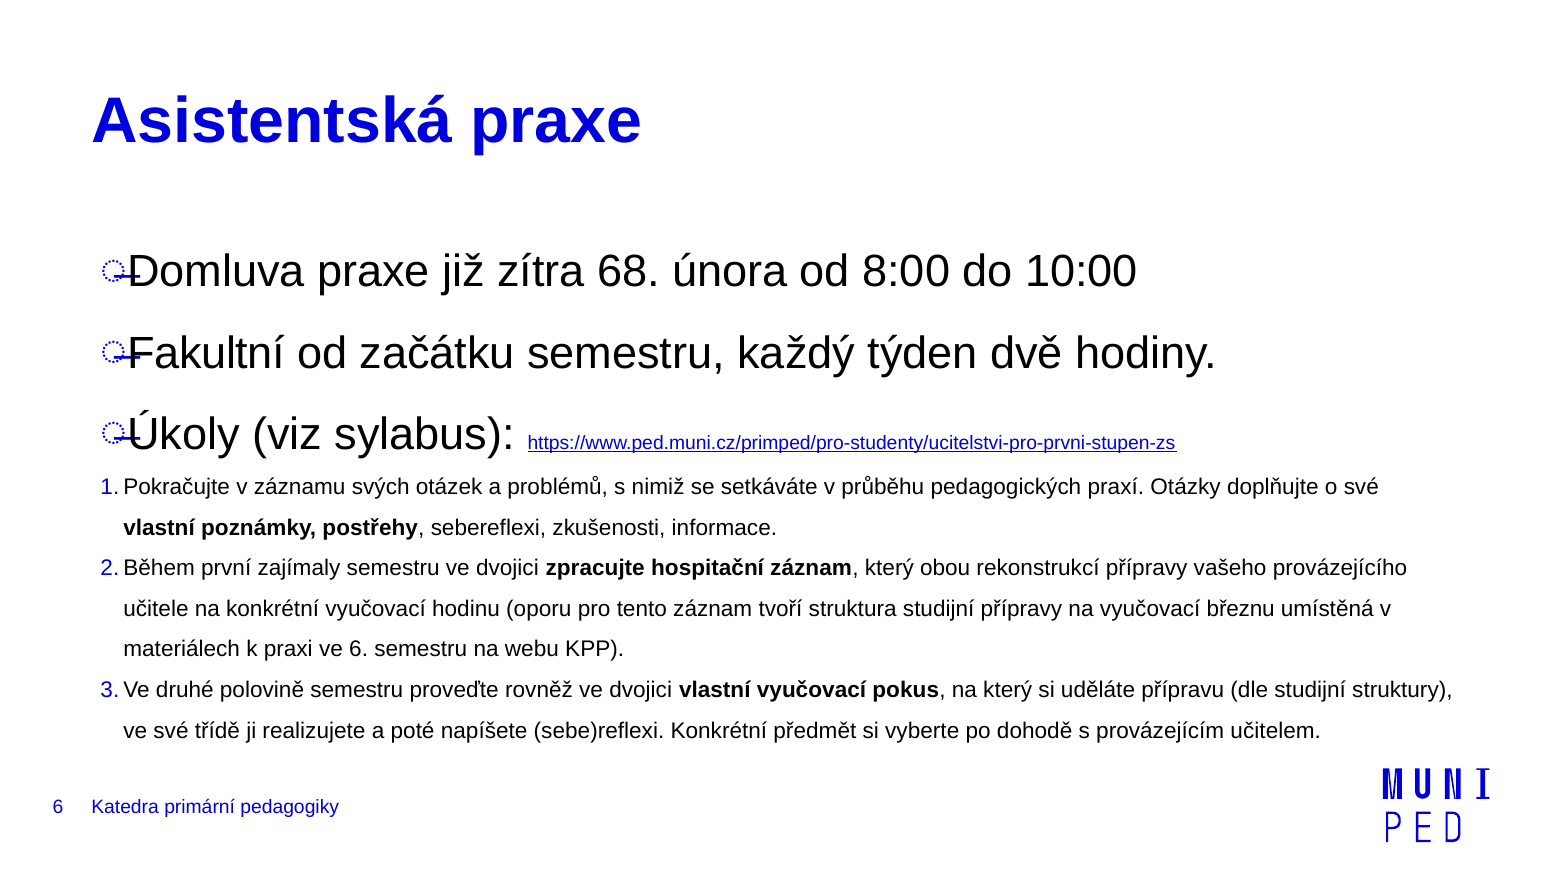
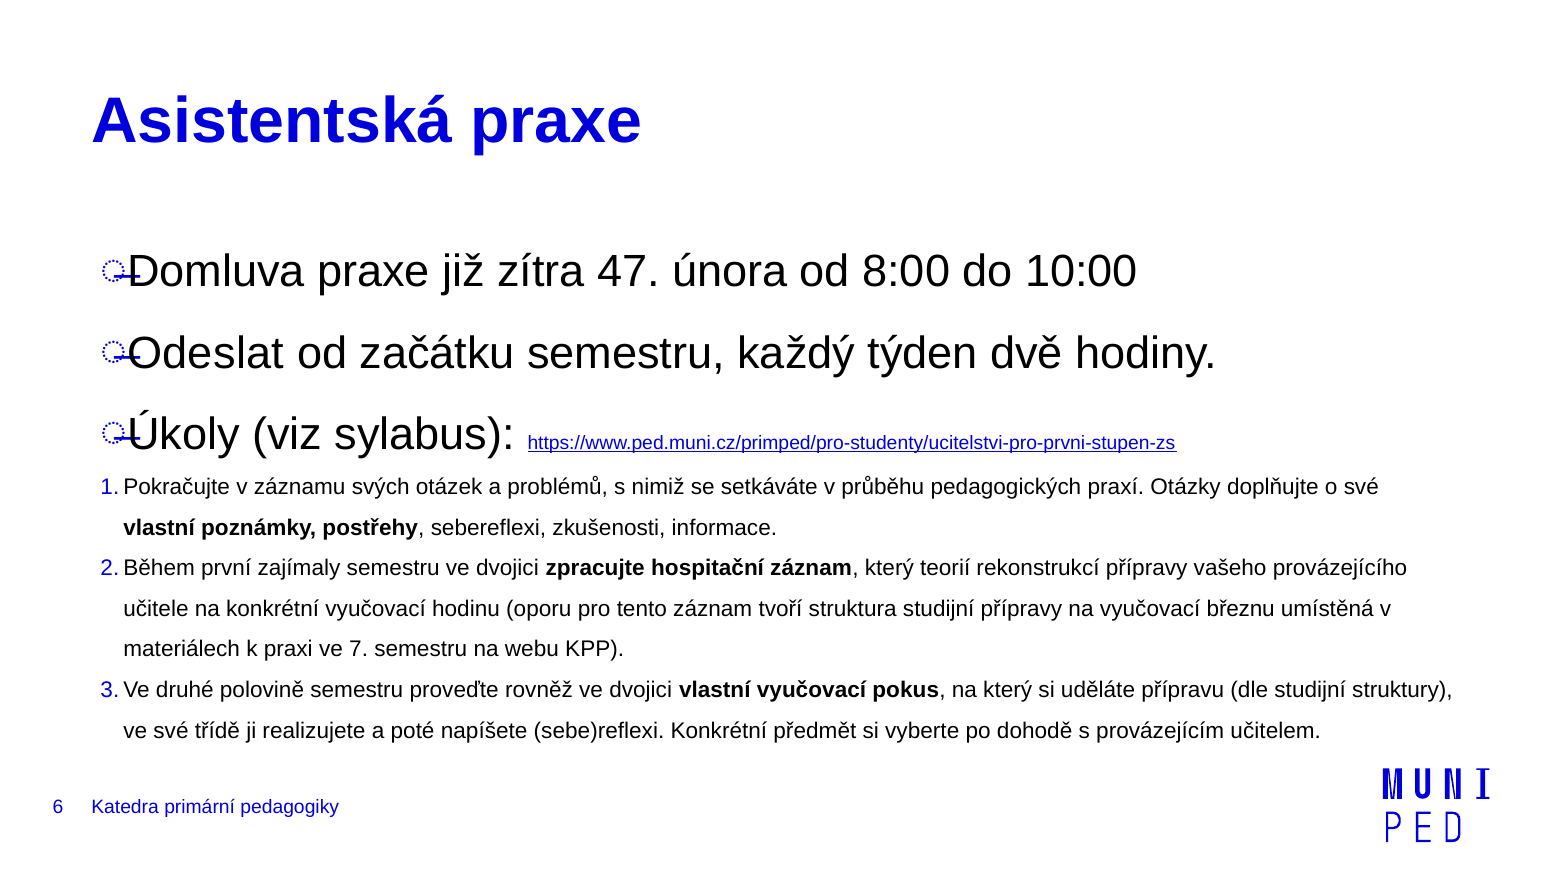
68: 68 -> 47 (629, 272)
Fakultní: Fakultní -> Odeslat (206, 353)
obou: obou -> teorií (945, 568)
ve 6: 6 -> 7 (359, 650)
